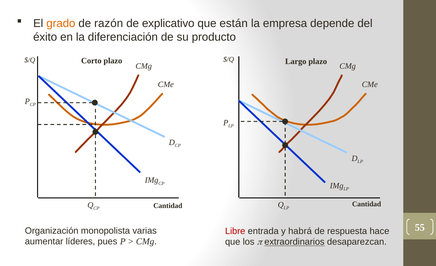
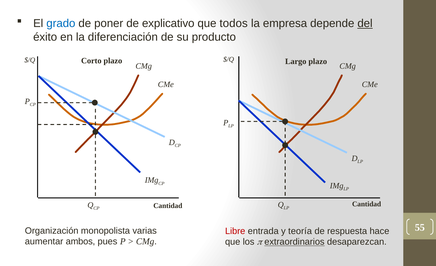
grado colour: orange -> blue (61, 23)
razón: razón -> poner (109, 23)
están: están -> todos (234, 23)
del underline: none -> present (365, 23)
habrá: habrá -> teoría (300, 230)
líderes: líderes -> ambos (80, 241)
